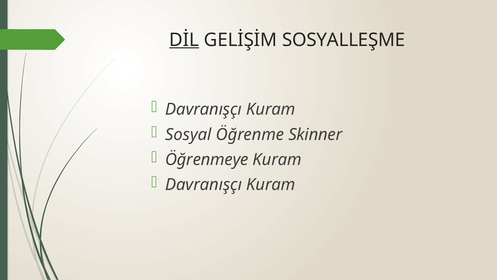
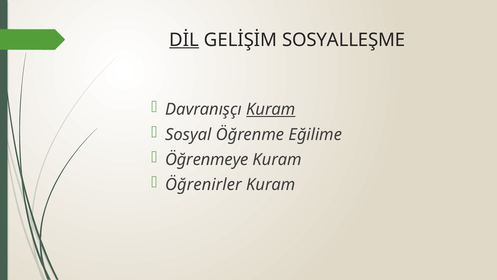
Kuram underline: none -> present (271, 109)
Skinner: Skinner -> Eğilime (315, 134)
Davranışçı: Davranışçı -> Öğrenirler (204, 185)
